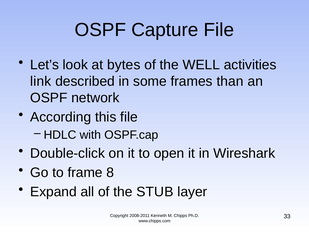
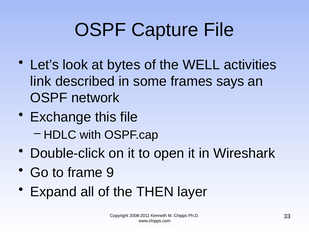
than: than -> says (230, 81)
According: According -> Exchange (61, 117)
8: 8 -> 9 (110, 172)
STUB: STUB -> THEN (155, 192)
